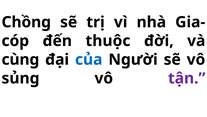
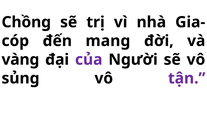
thuộc: thuộc -> mang (108, 41)
cùng: cùng -> vàng (20, 59)
của colour: blue -> purple (89, 59)
